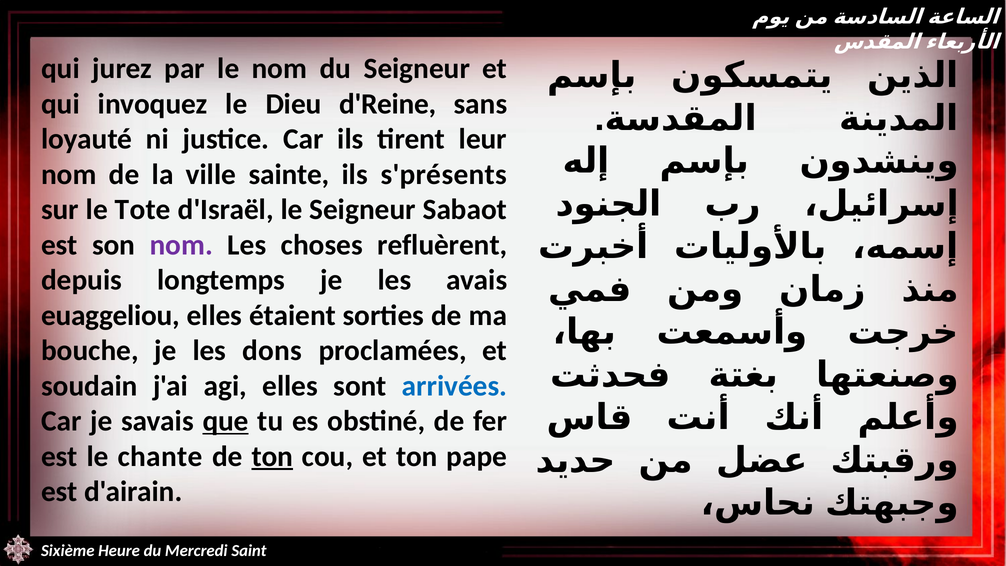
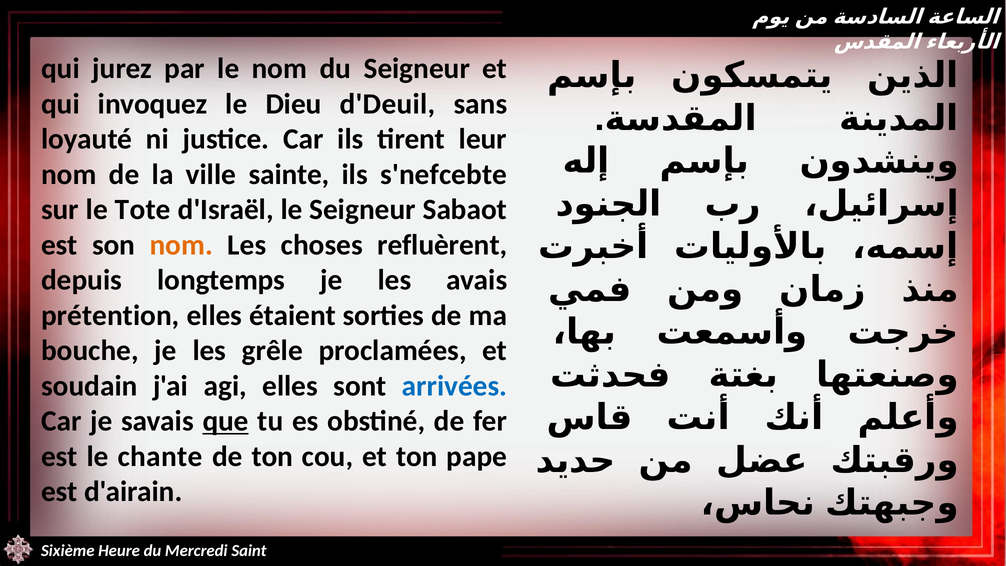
d'Reine: d'Reine -> d'Deuil (388, 104)
s'présents: s'présents -> s'nefcebte (444, 174)
nom colour: purple -> orange (181, 245)
euaggeliou: euaggeliou -> prétention (110, 315)
dons: dons -> grêle (272, 351)
ton underline: present -> none (272, 456)
